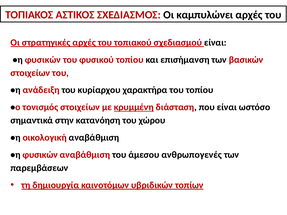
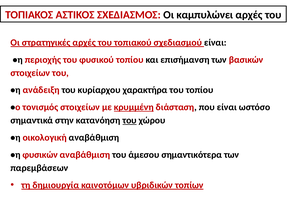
φυσικών: φυσικών -> περιοχής (43, 60)
του underline: none -> present (130, 121)
ανθρωπογενές: ανθρωπογενές -> σημαντικότερα (192, 155)
